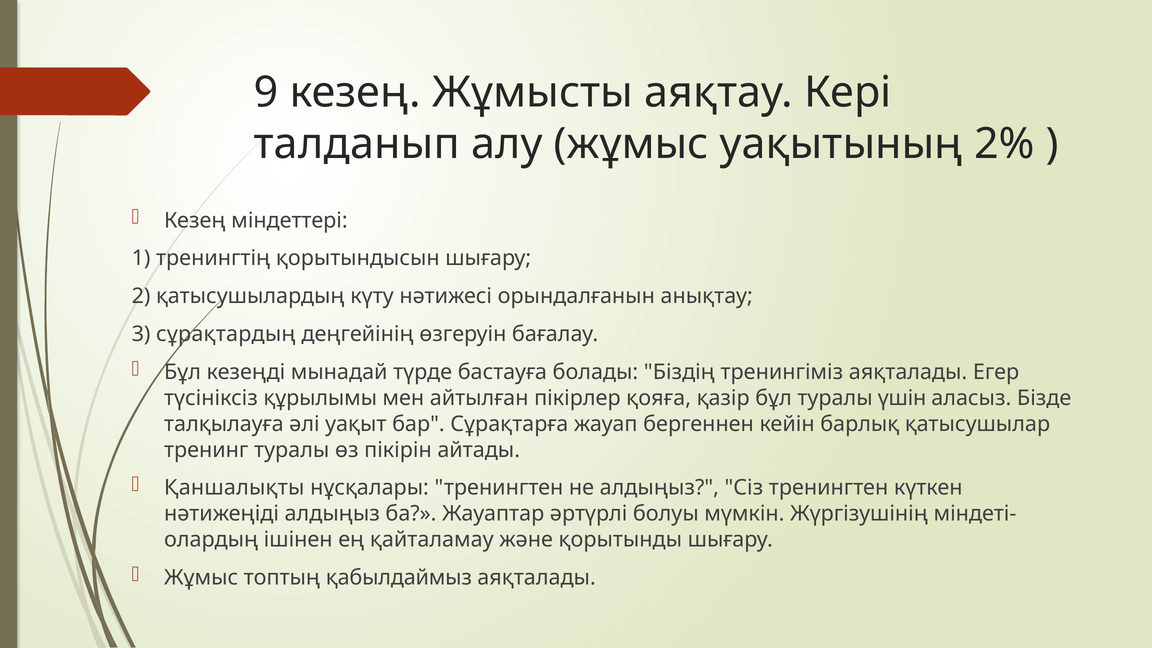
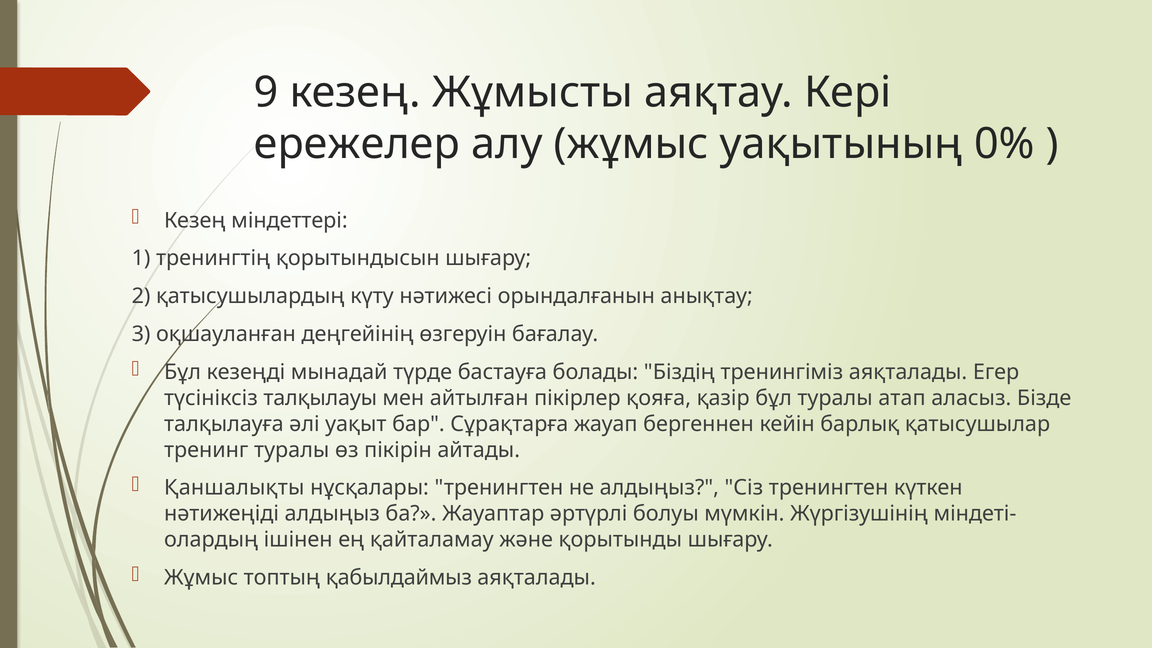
талданып: талданып -> ережелер (357, 144)
2%: 2% -> 0% (1004, 144)
сұрақтардың: сұрақтардың -> оқшауланған (226, 334)
құрылымы: құрылымы -> талқылауы (320, 398)
үшін: үшін -> атап (902, 398)
